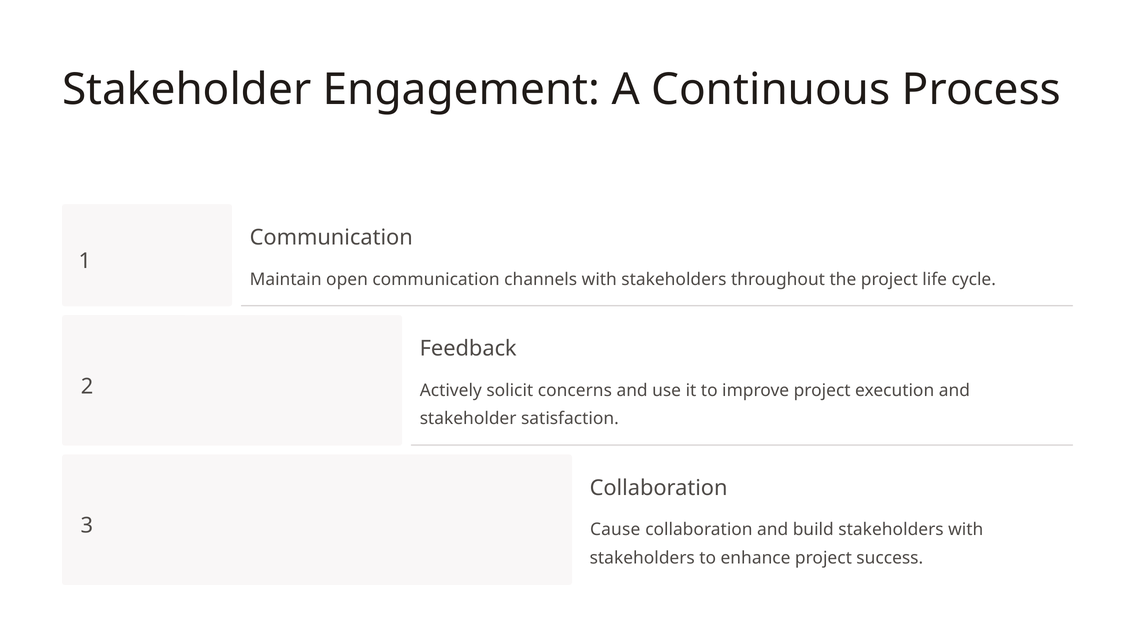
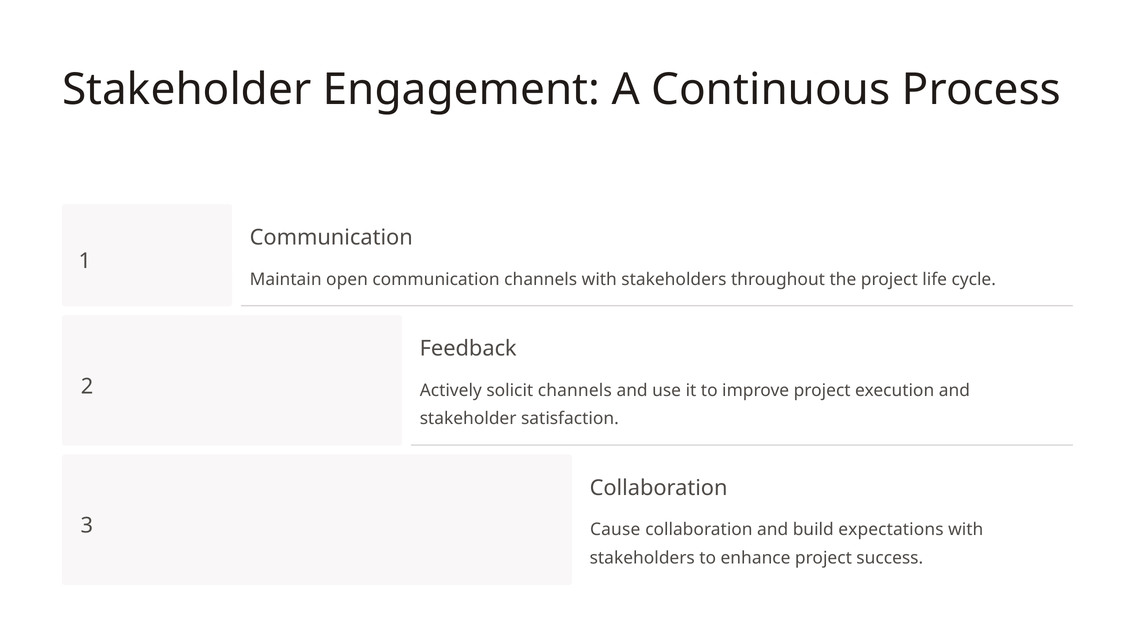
solicit concerns: concerns -> channels (575, 391)
build stakeholders: stakeholders -> expectations (891, 530)
